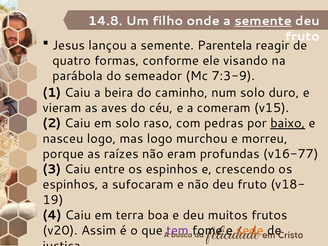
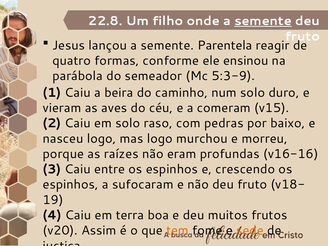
14.8: 14.8 -> 22.8 (105, 21)
visando: visando -> ensinou (246, 61)
7:3-9: 7:3-9 -> 5:3-9 (233, 76)
baixo underline: present -> none (288, 123)
v16-77: v16-77 -> v16-16 (291, 154)
tem colour: purple -> orange (178, 230)
